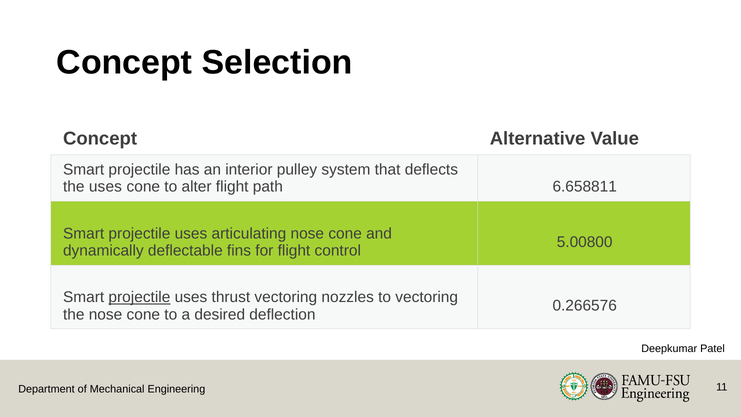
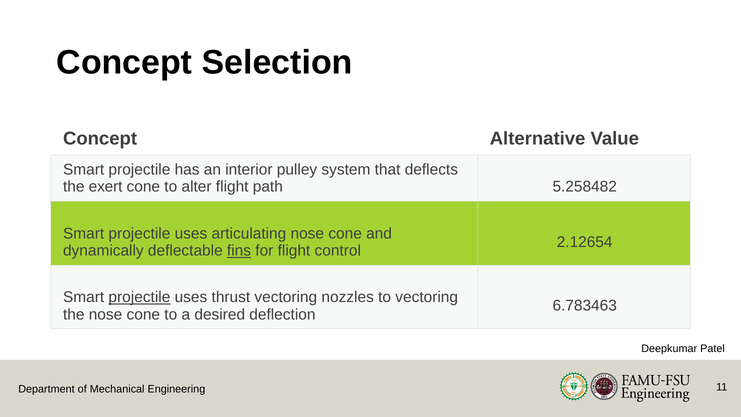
the uses: uses -> exert (106, 187)
6.658811: 6.658811 -> 5.258482 (585, 187)
5.00800: 5.00800 -> 2.12654 (585, 242)
fins underline: none -> present (239, 251)
0.266576: 0.266576 -> 6.783463 (585, 306)
